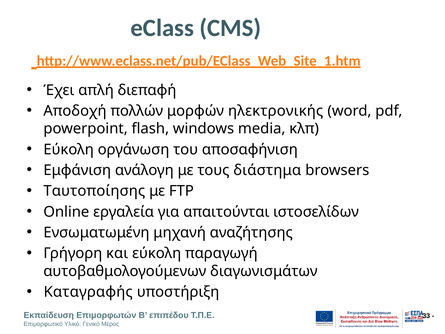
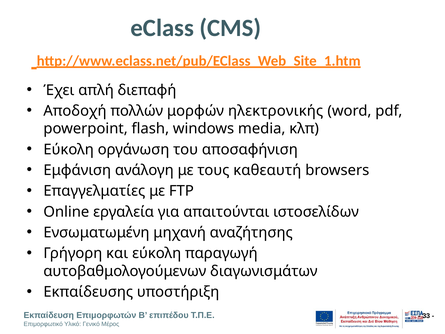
διάστημα: διάστημα -> καθεαυτή (267, 170)
Ταυτοποίησης: Ταυτοποίησης -> Επαγγελματίες (94, 191)
Καταγραφής: Καταγραφής -> Εκπαίδευσης (88, 292)
